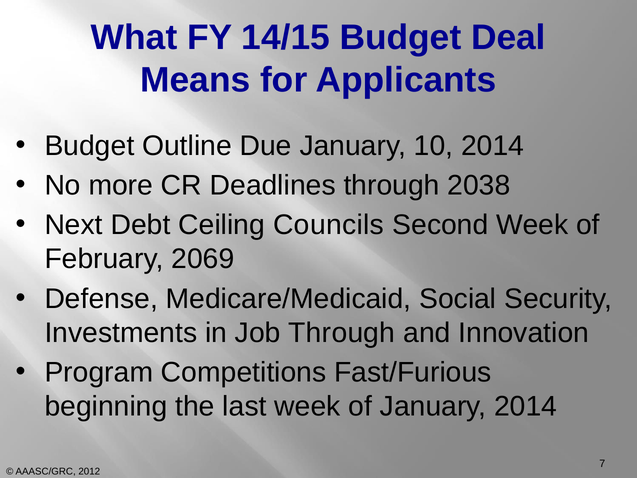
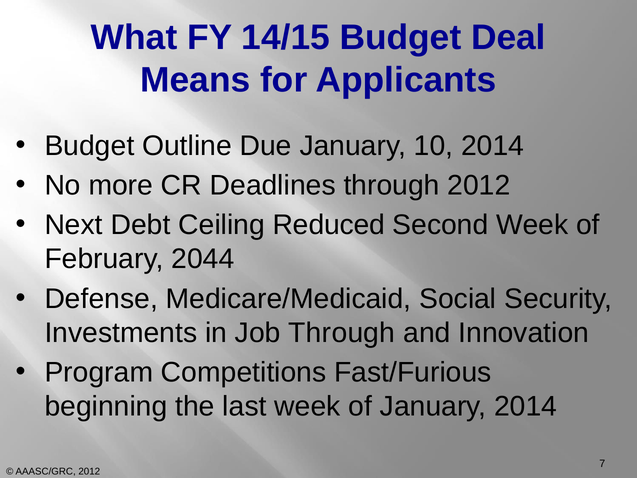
through 2038: 2038 -> 2012 (479, 185)
Councils: Councils -> Reduced (329, 225)
2069: 2069 -> 2044 (203, 259)
